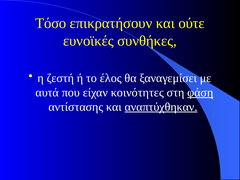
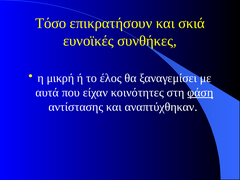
ούτε: ούτε -> σκιά (192, 23)
ζεστή: ζεστή -> μικρή (60, 78)
αναπτύχθηκαν underline: present -> none (161, 107)
